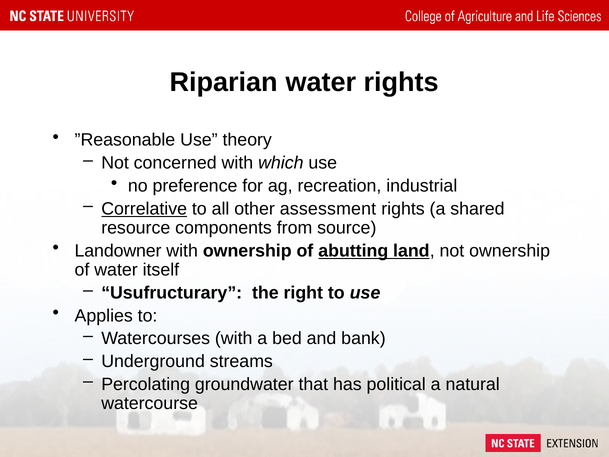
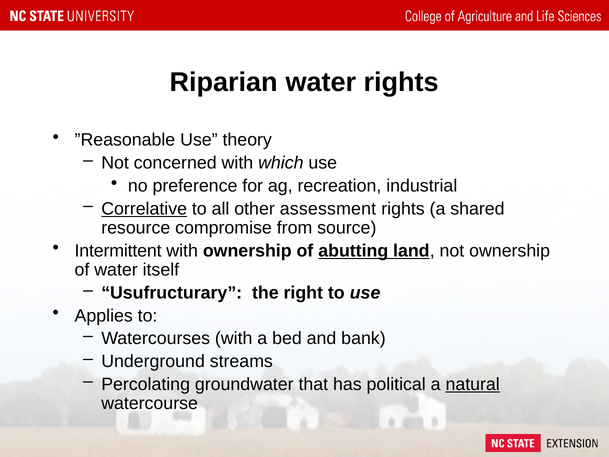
components: components -> compromise (224, 228)
Landowner: Landowner -> Intermittent (118, 251)
natural underline: none -> present (473, 384)
